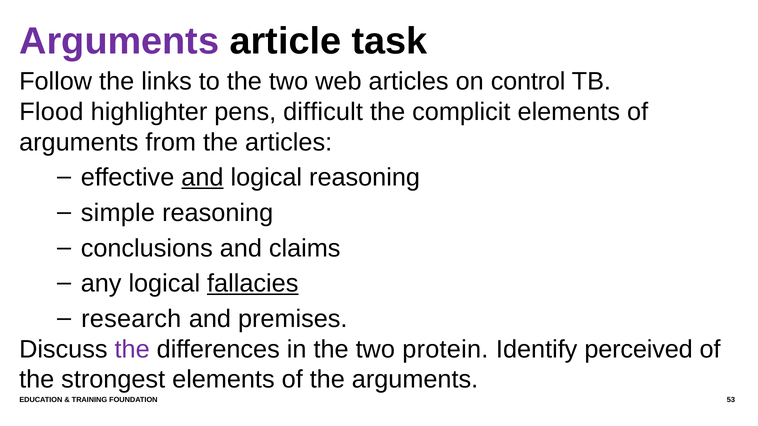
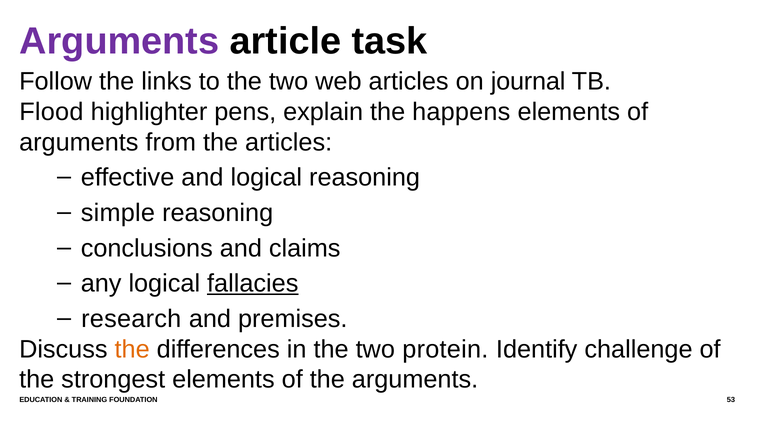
control: control -> journal (528, 82)
difficult: difficult -> explain (323, 112)
complicit: complicit -> happens (461, 112)
and underline: present -> none (202, 178)
the colour: purple -> orange (132, 350)
perceived: perceived -> challenge (639, 350)
